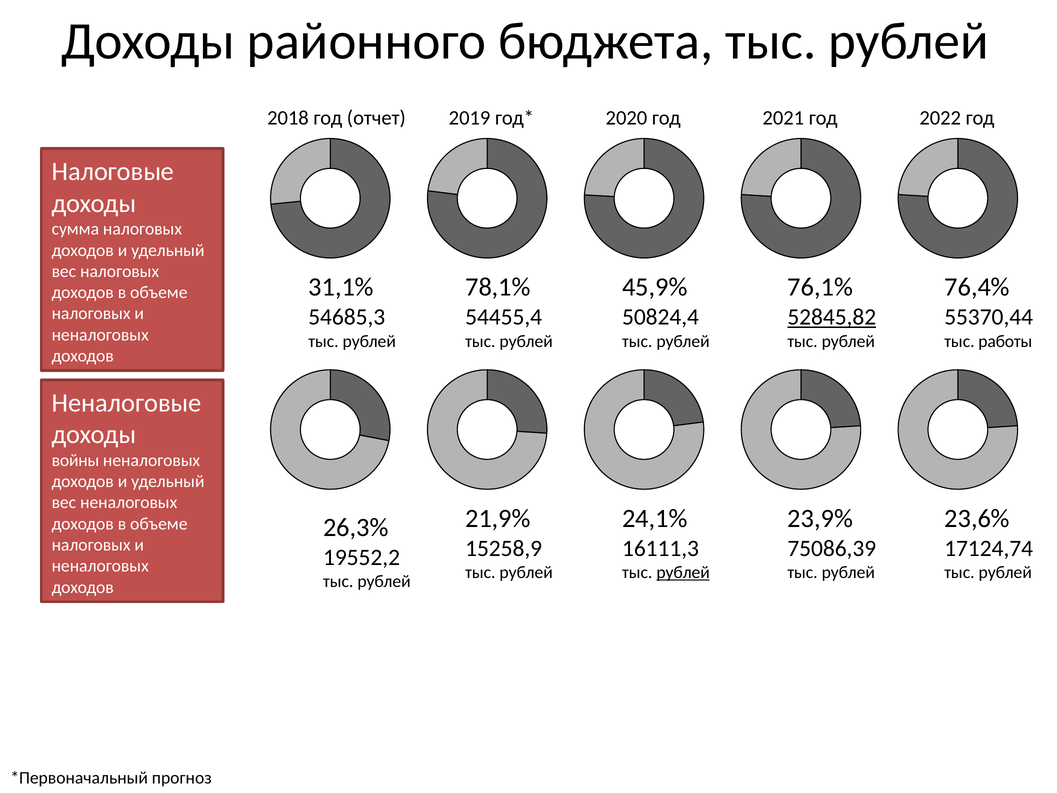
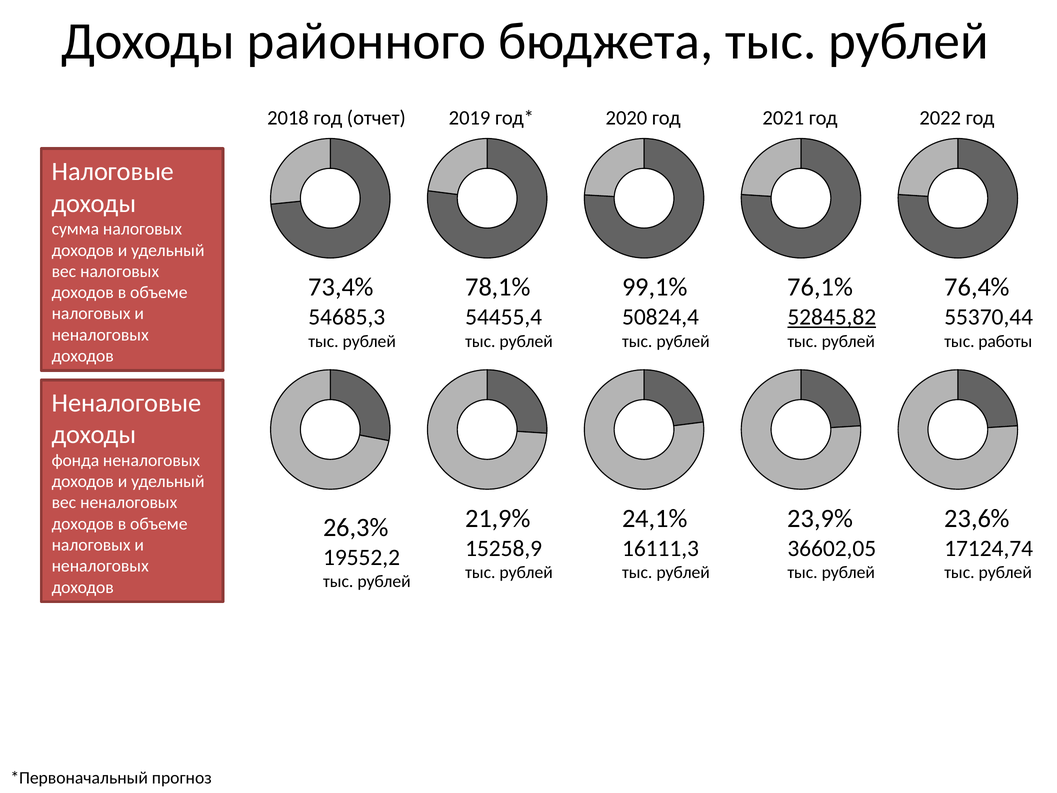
31,1%: 31,1% -> 73,4% (341, 287)
45,9%: 45,9% -> 99,1% (655, 287)
войны: войны -> фонда (75, 460)
75086,39: 75086,39 -> 36602,05 (832, 548)
рублей underline: present -> none (683, 572)
